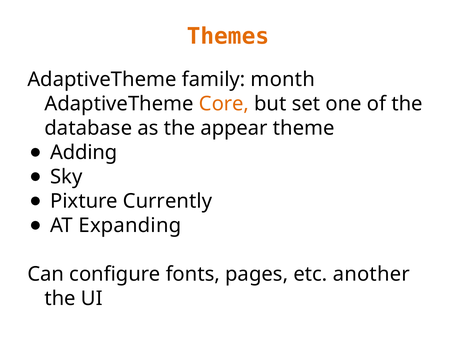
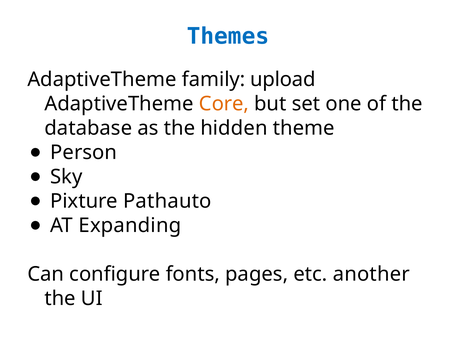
Themes colour: orange -> blue (228, 36)
month: month -> upload (283, 80)
appear: appear -> hidden (234, 128)
Adding: Adding -> Person (84, 153)
Currently: Currently -> Pathauto (167, 201)
